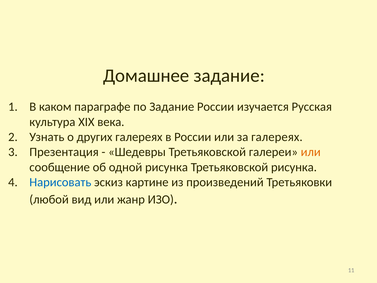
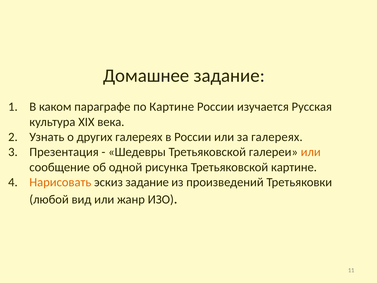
по Задание: Задание -> Картине (172, 107)
Третьяковской рисунка: рисунка -> картине (294, 167)
Нарисовать colour: blue -> orange (60, 182)
эскиз картине: картине -> задание (147, 182)
